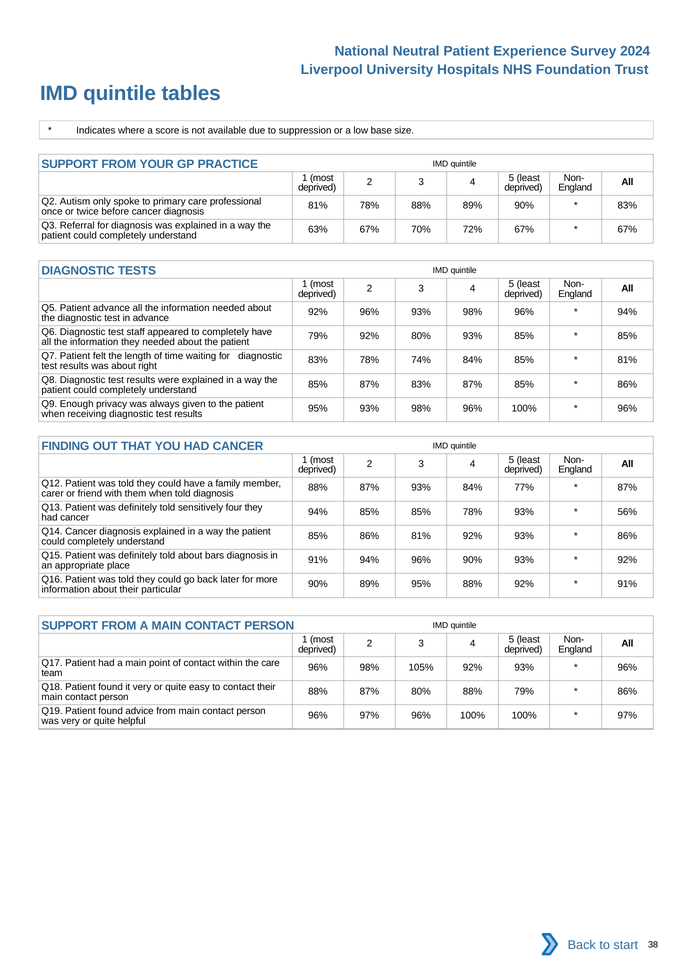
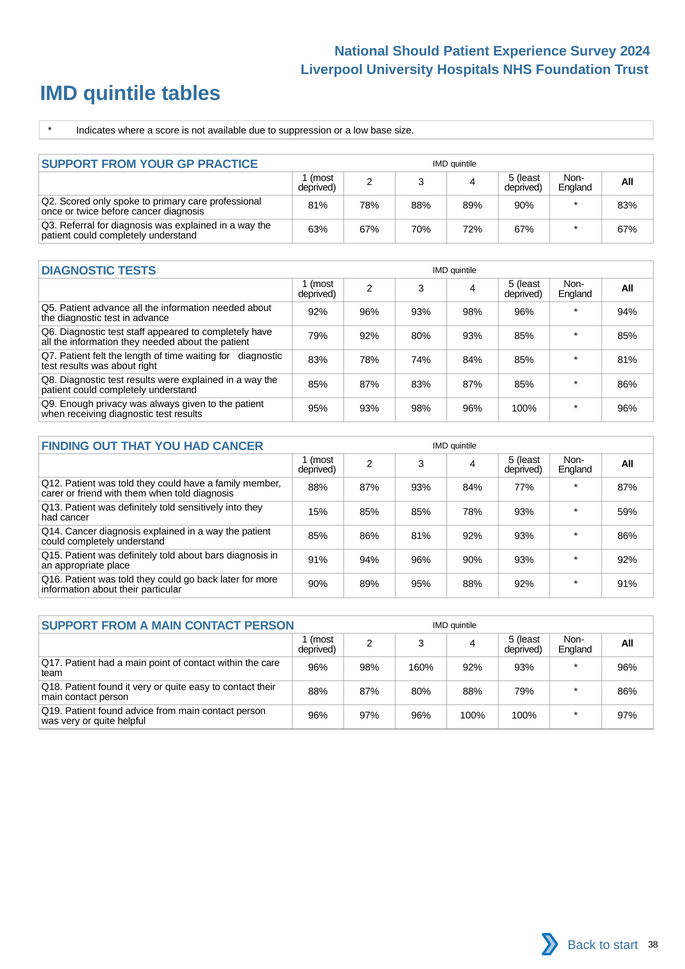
Neutral: Neutral -> Should (416, 51)
Autism: Autism -> Scored (75, 202)
four: four -> into (234, 508)
94%: 94% -> 15% (318, 512)
56%: 56% -> 59% (627, 512)
105%: 105% -> 160% (421, 668)
